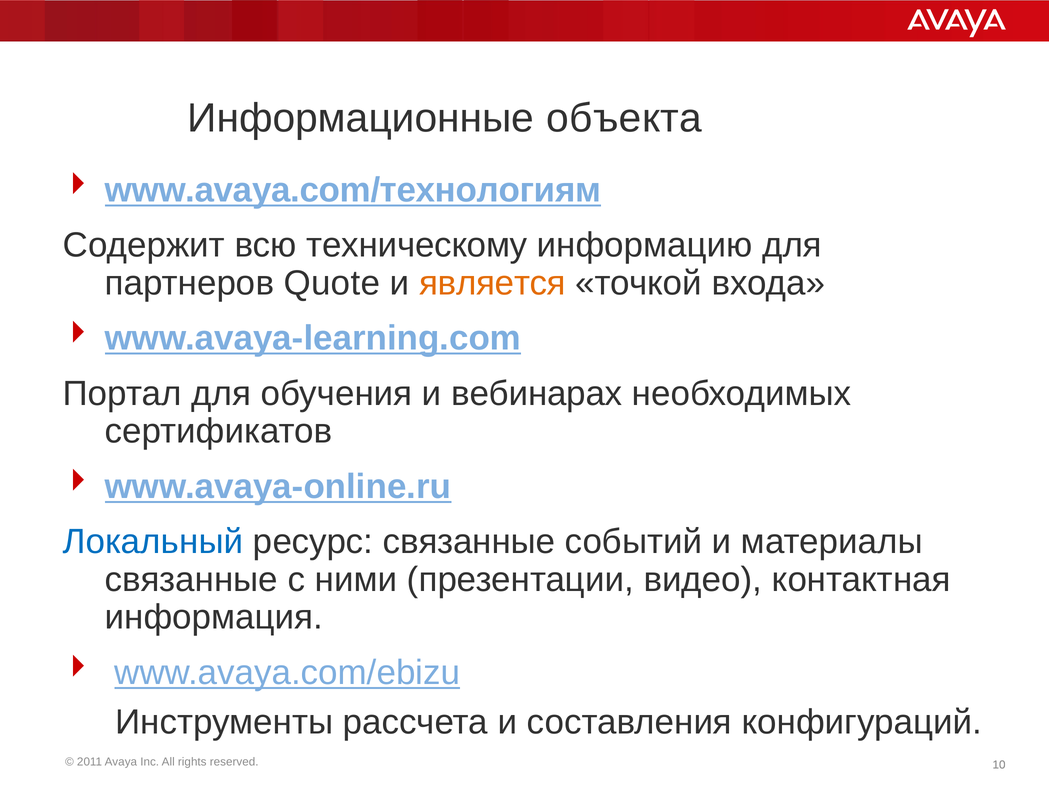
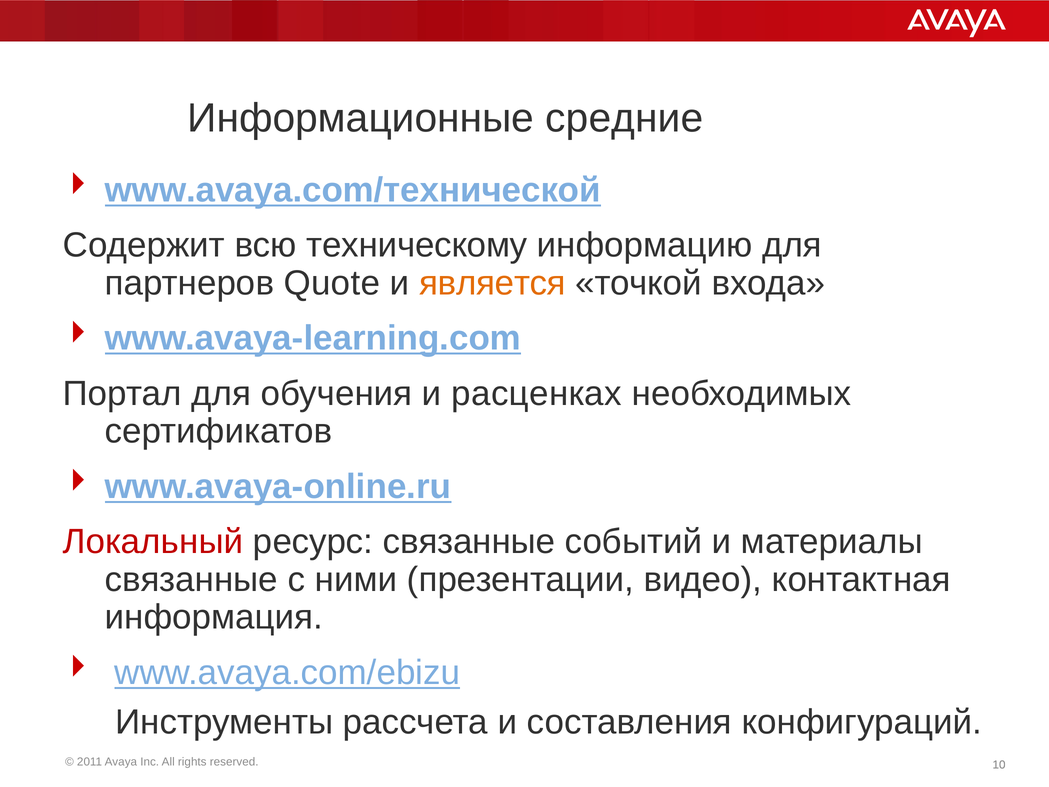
объекта: объекта -> средние (624, 118)
www.avaya.com/технологиям: www.avaya.com/технологиям -> www.avaya.com/технической (353, 190)
вебинарах: вебинарах -> расценках (537, 393)
Локальный colour: blue -> red (153, 542)
